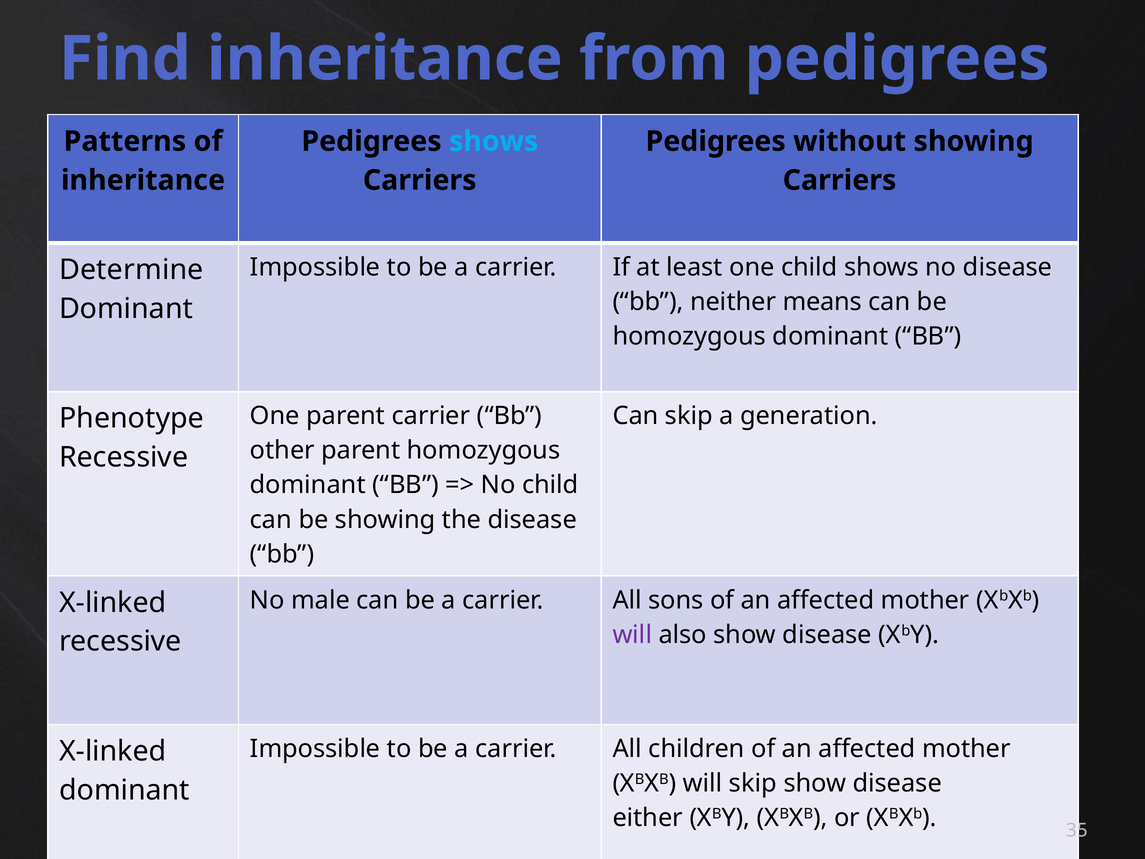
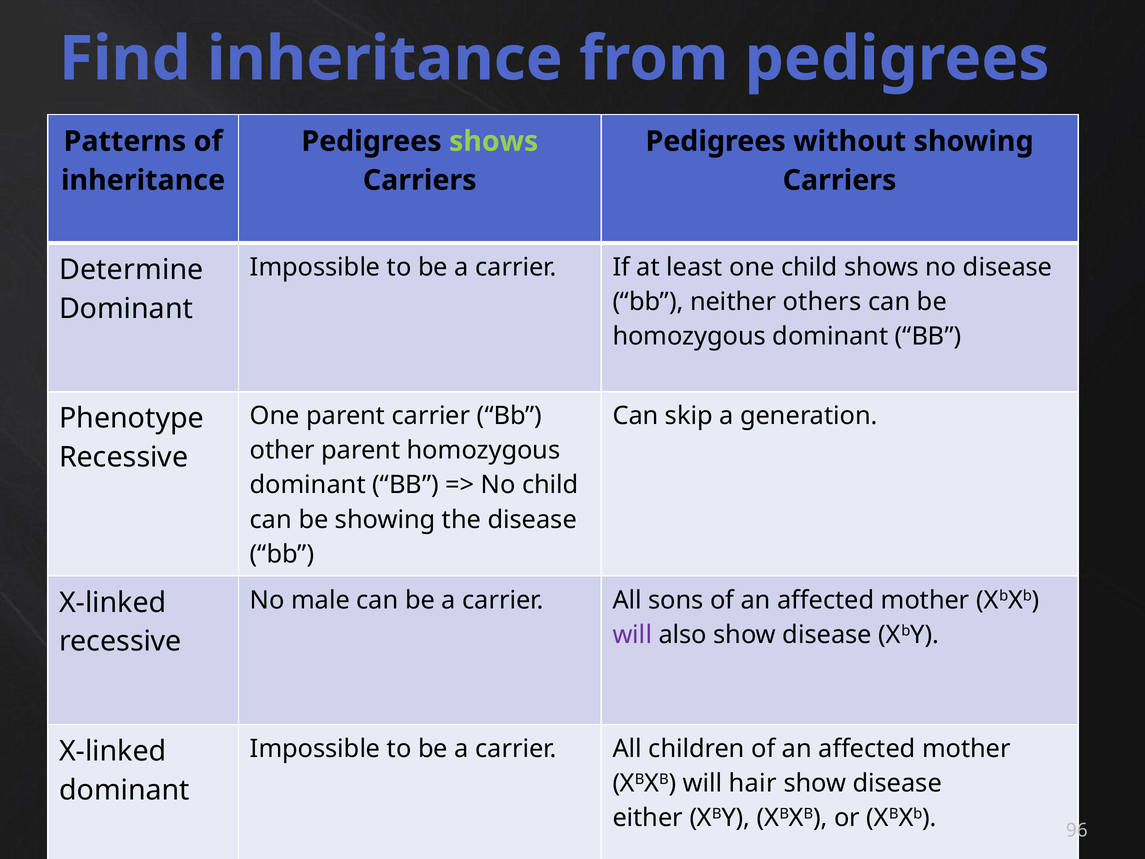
shows colour: light blue -> light green (494, 141)
means: means -> others (822, 302)
will skip: skip -> hair (753, 783)
35: 35 -> 96 (1077, 830)
